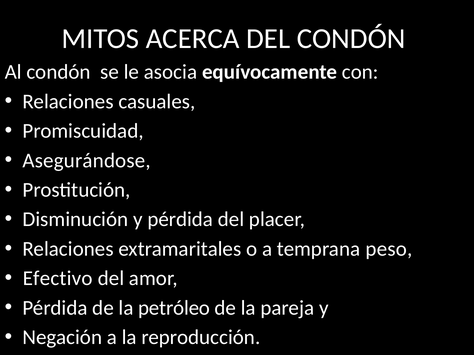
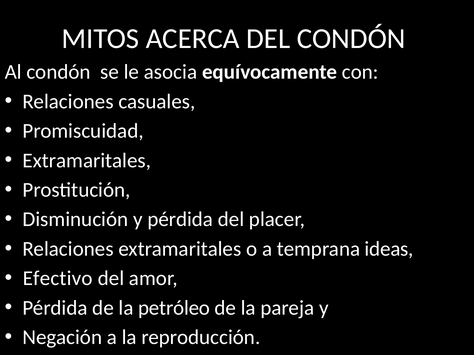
Asegurándose: Asegurándose -> Extramaritales (87, 161)
peso: peso -> ideas (389, 249)
